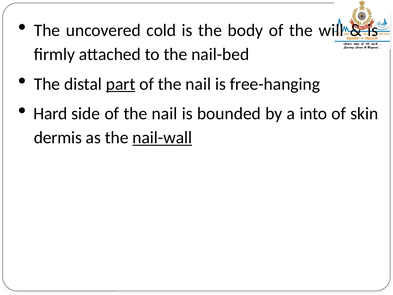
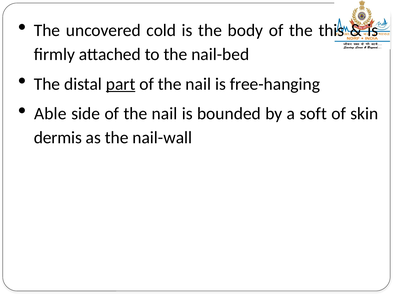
will: will -> this (331, 30)
Hard: Hard -> Able (50, 113)
into: into -> soft (313, 113)
nail-wall underline: present -> none (162, 138)
